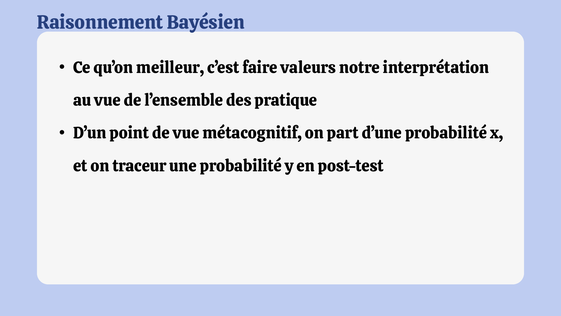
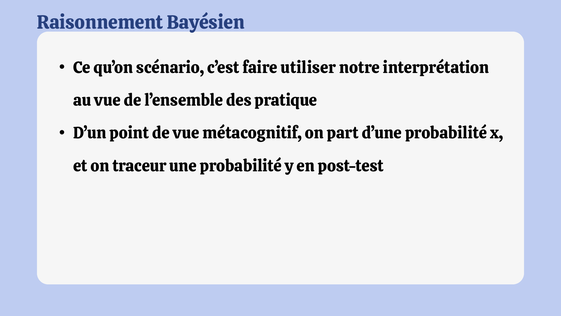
meilleur: meilleur -> scénario (170, 68)
valeurs: valeurs -> utiliser (308, 68)
